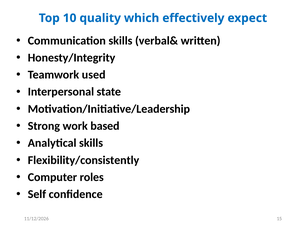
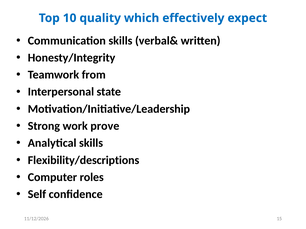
used: used -> from (94, 75)
based: based -> prove (105, 126)
Flexibility/consistently: Flexibility/consistently -> Flexibility/descriptions (84, 160)
